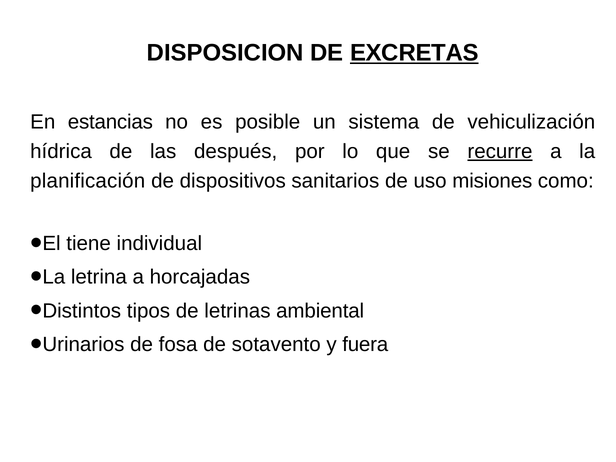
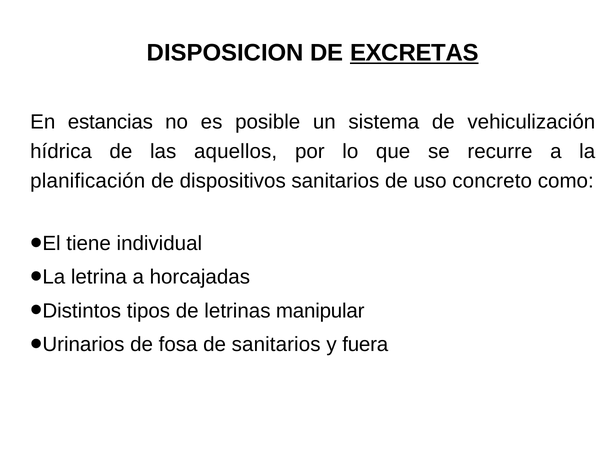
después: después -> aquellos (236, 151)
recurre underline: present -> none (500, 151)
misiones: misiones -> concreto (492, 181)
ambiental: ambiental -> manipular (320, 311)
de sotavento: sotavento -> sanitarios (276, 344)
